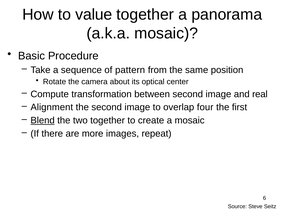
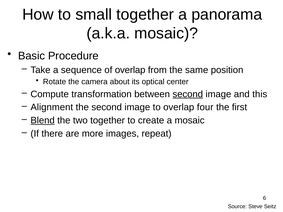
value: value -> small (94, 15)
of pattern: pattern -> overlap (130, 70)
second underline: none -> present (188, 94)
real: real -> this (260, 94)
